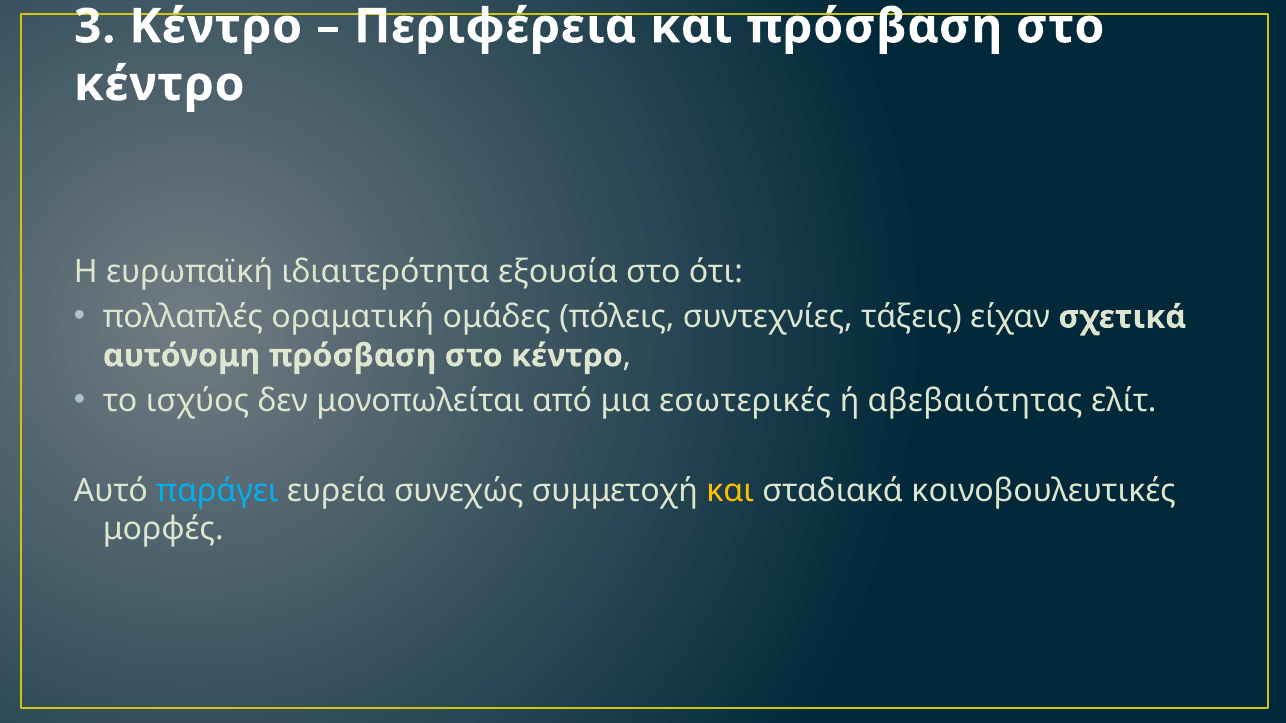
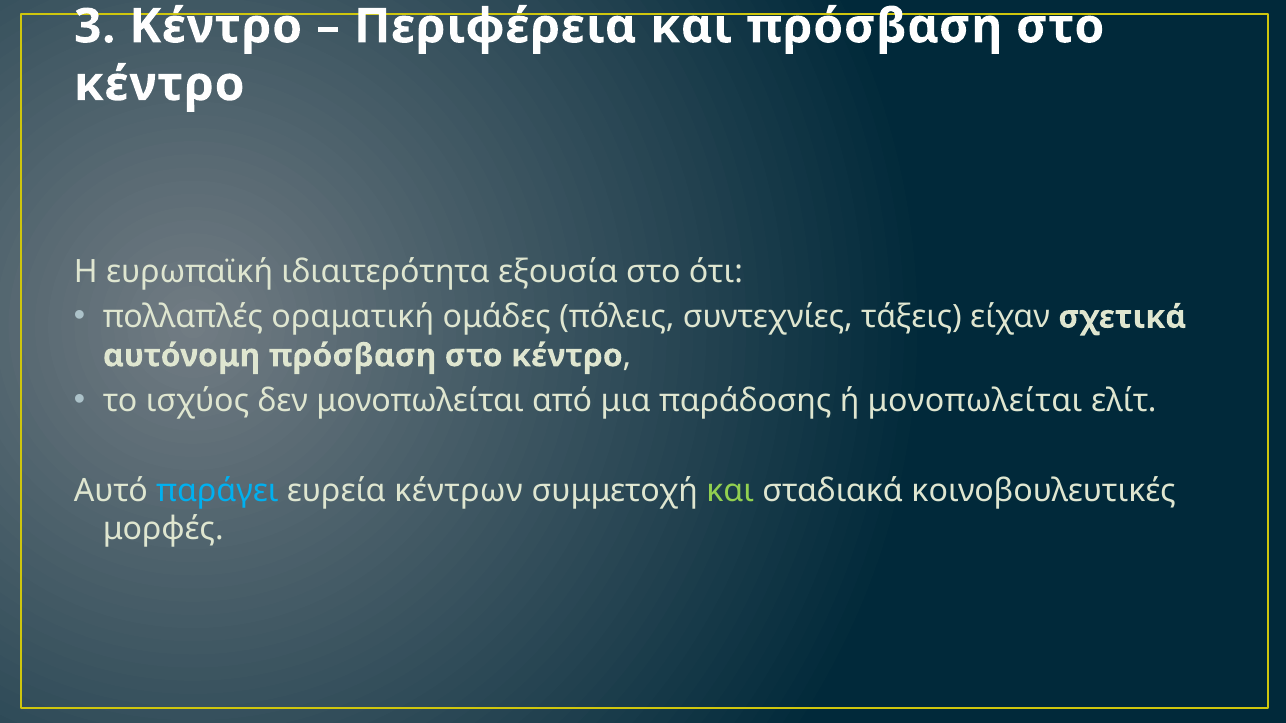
εσωτερικές: εσωτερικές -> παράδοσης (745, 401)
ή αβεβαιότητας: αβεβαιότητας -> μονοπωλείται (975, 401)
συνεχώς: συνεχώς -> κέντρων (459, 491)
και colour: yellow -> light green (730, 491)
